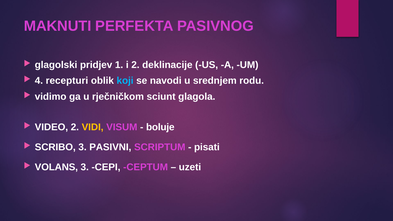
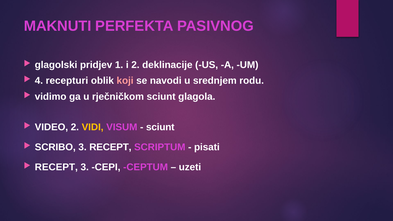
koji colour: light blue -> pink (125, 81)
boluje: boluje -> sciunt (160, 127)
3 PASIVNI: PASIVNI -> RECEPT (110, 147)
VOLANS: VOLANS -> RECEPT (56, 167)
